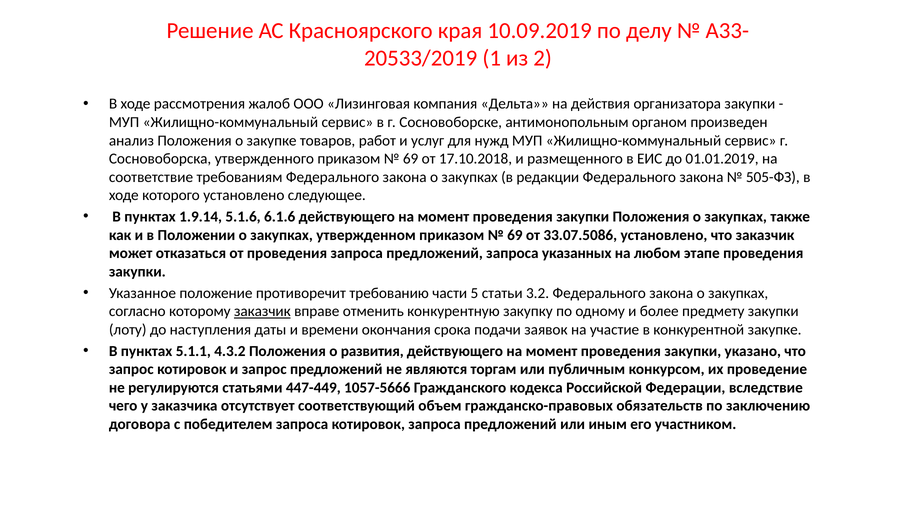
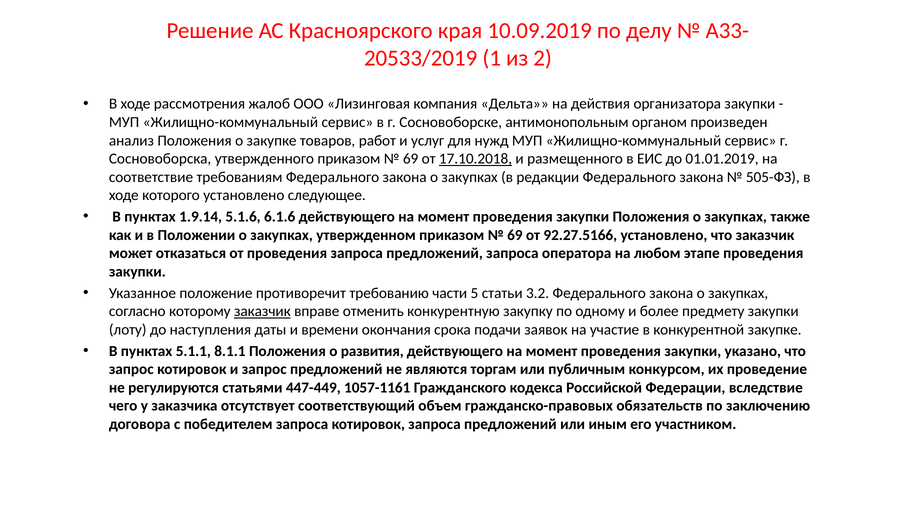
17.10.2018 underline: none -> present (476, 159)
33.07.5086: 33.07.5086 -> 92.27.5166 (580, 235)
указанных: указанных -> оператора (577, 253)
4.3.2: 4.3.2 -> 8.1.1 (230, 351)
1057-5666: 1057-5666 -> 1057-1161 (377, 388)
